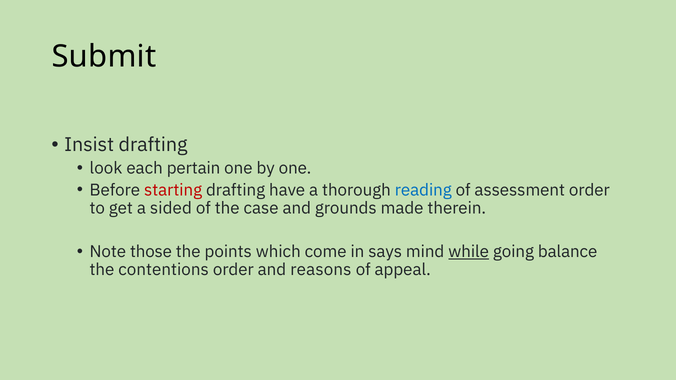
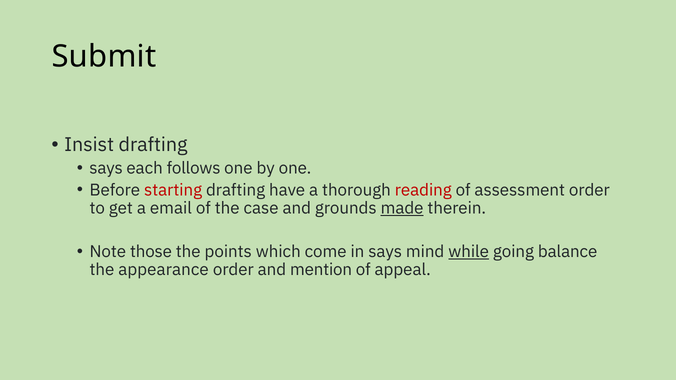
look: look -> says (106, 168)
pertain: pertain -> follows (194, 168)
reading colour: blue -> red (423, 190)
sided: sided -> email (171, 208)
made underline: none -> present (402, 208)
contentions: contentions -> appearance (164, 270)
reasons: reasons -> mention (321, 270)
